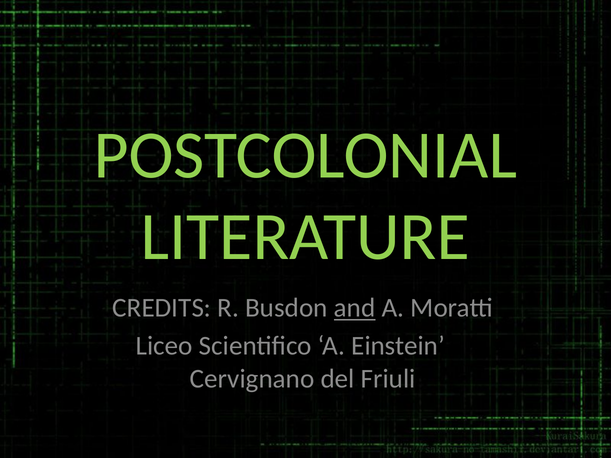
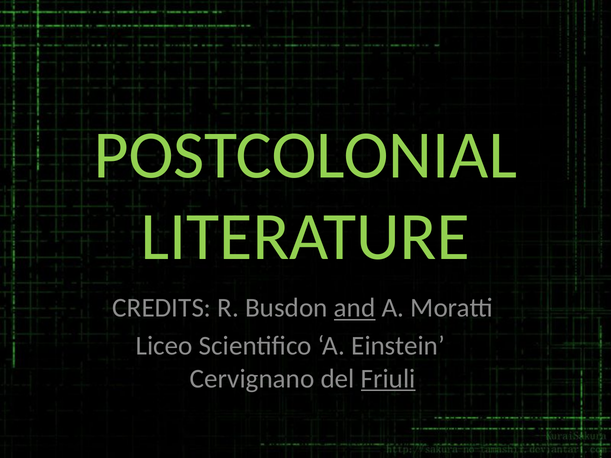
Friuli underline: none -> present (388, 379)
